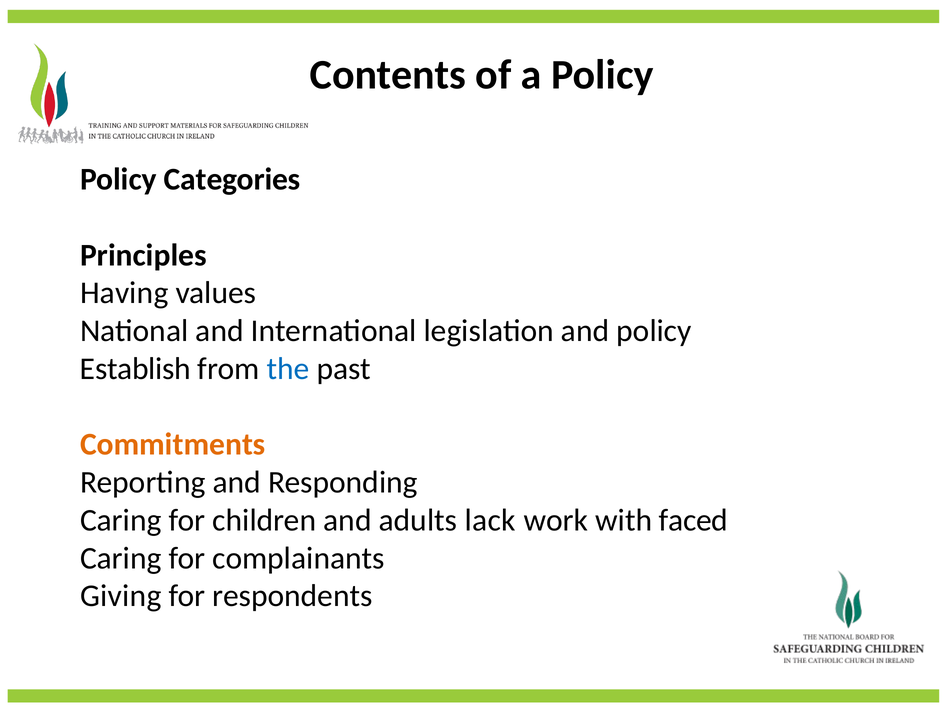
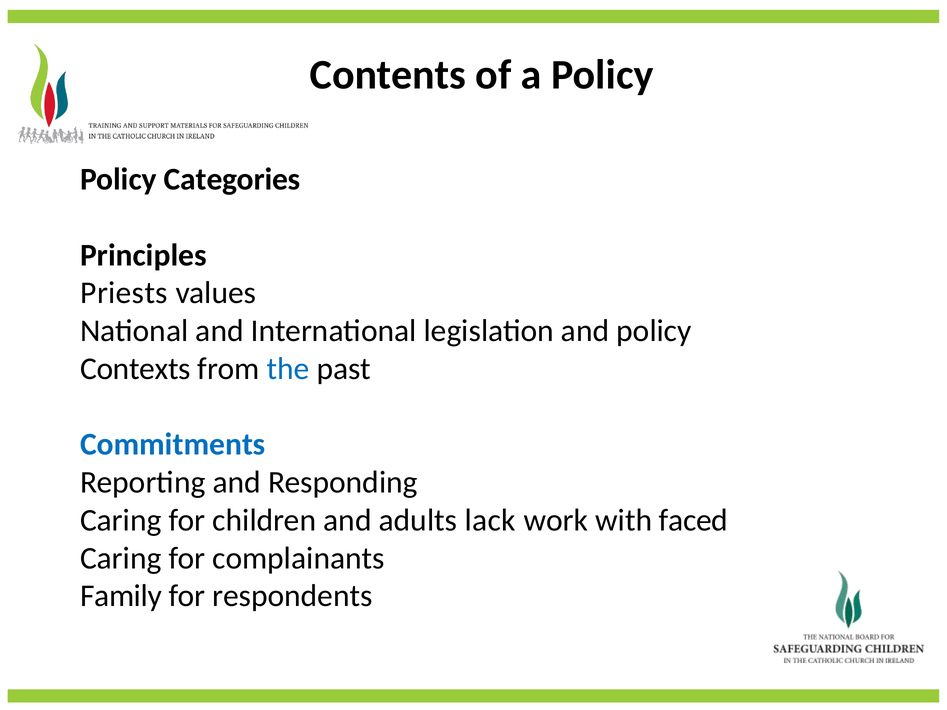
Having: Having -> Priests (124, 293)
Establish: Establish -> Contexts (135, 369)
Commitments colour: orange -> blue (173, 445)
Giving: Giving -> Family (121, 596)
